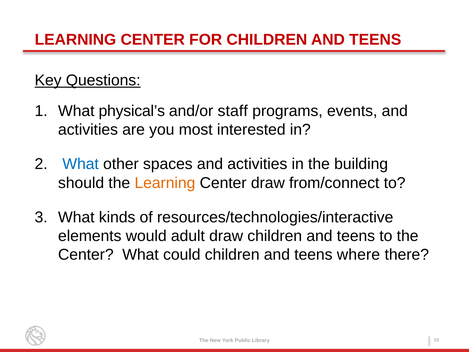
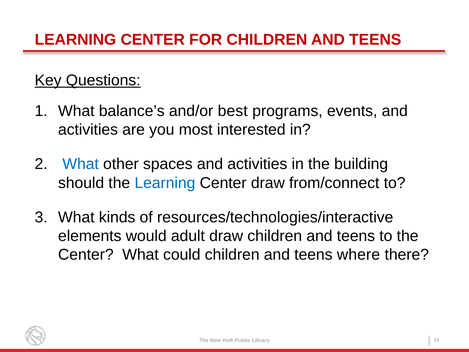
physical’s: physical’s -> balance’s (132, 111)
staff: staff -> best (233, 111)
Learning colour: orange -> blue (165, 183)
